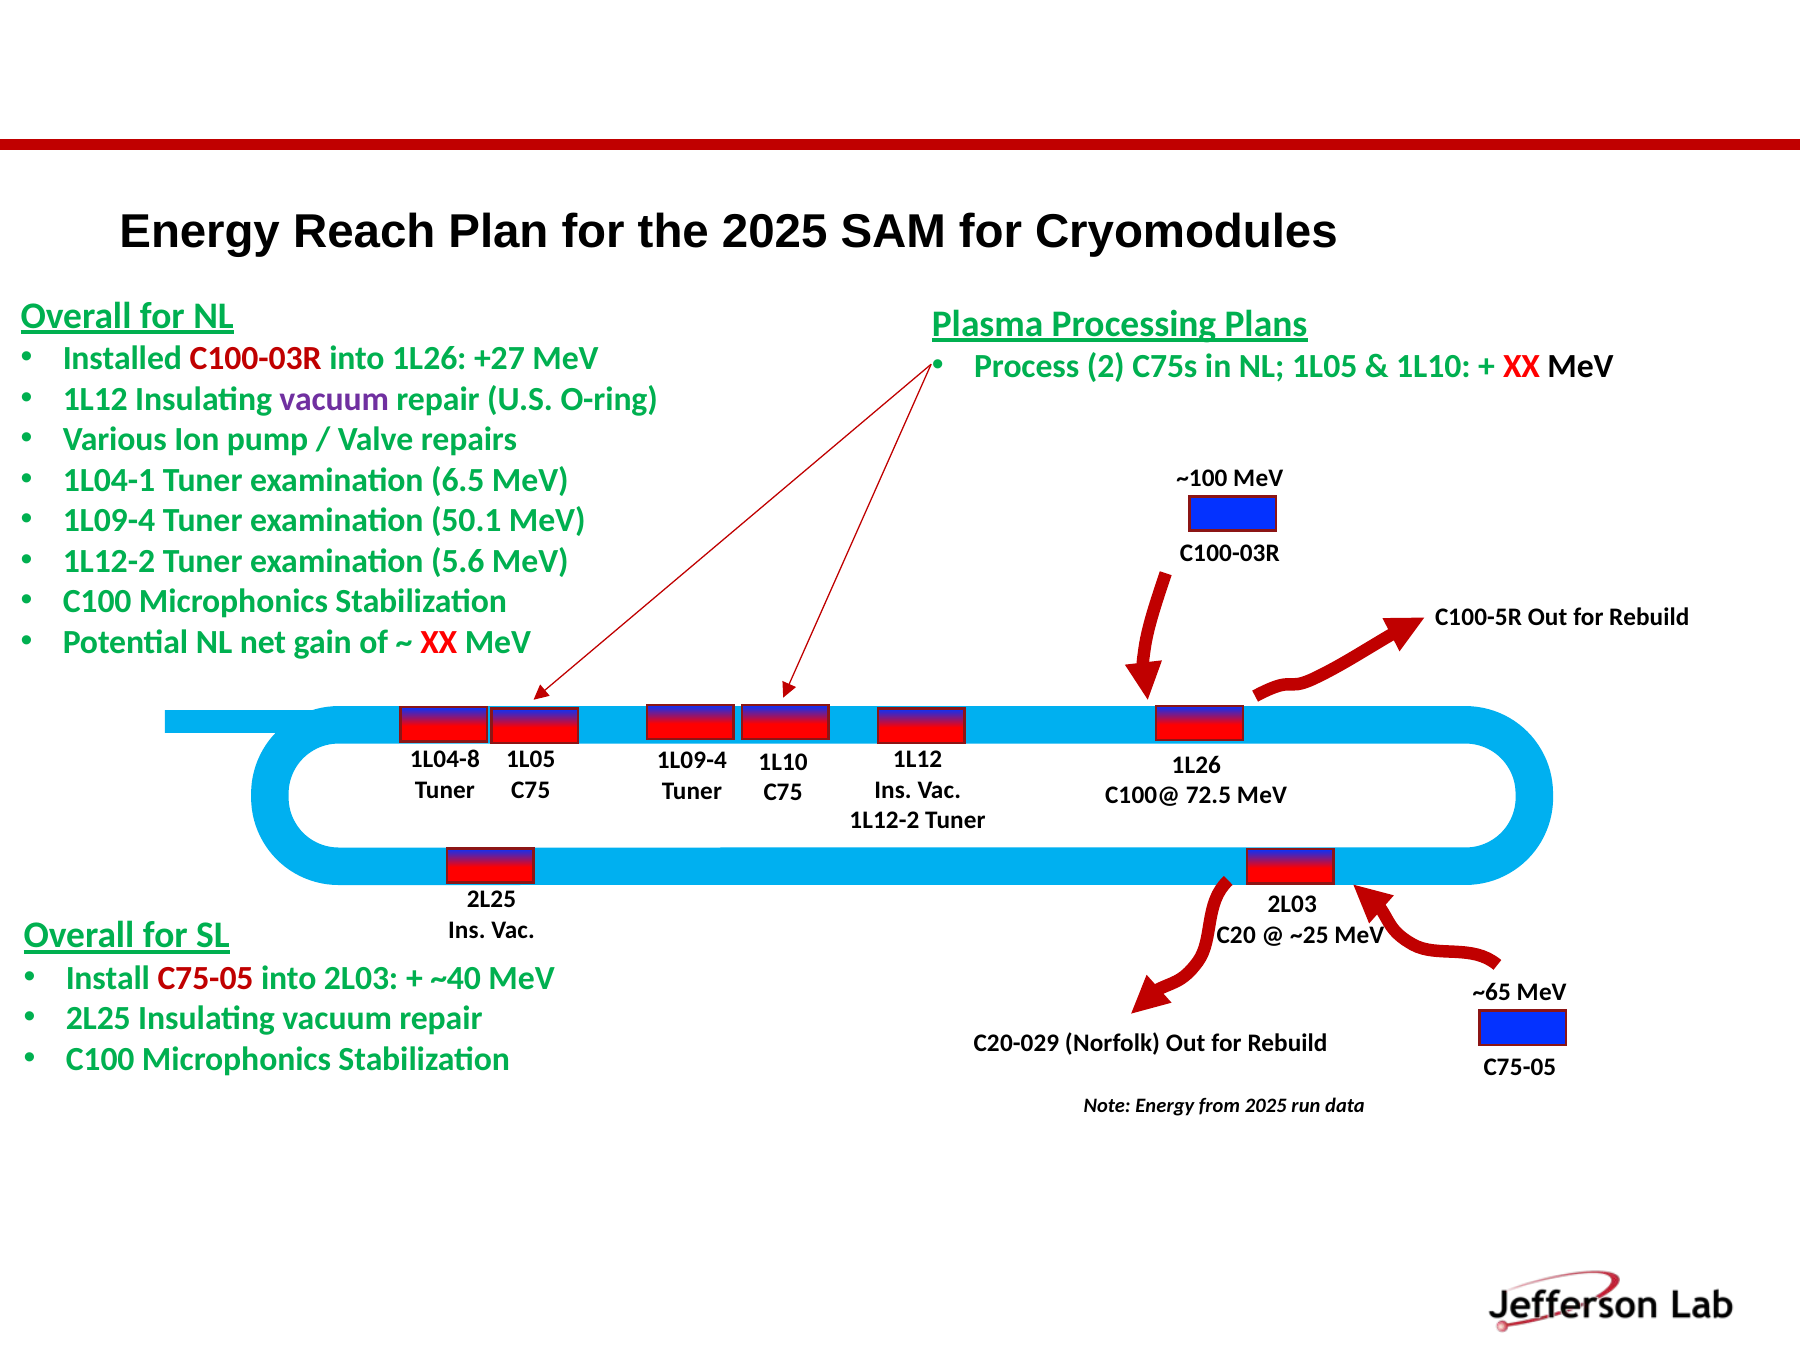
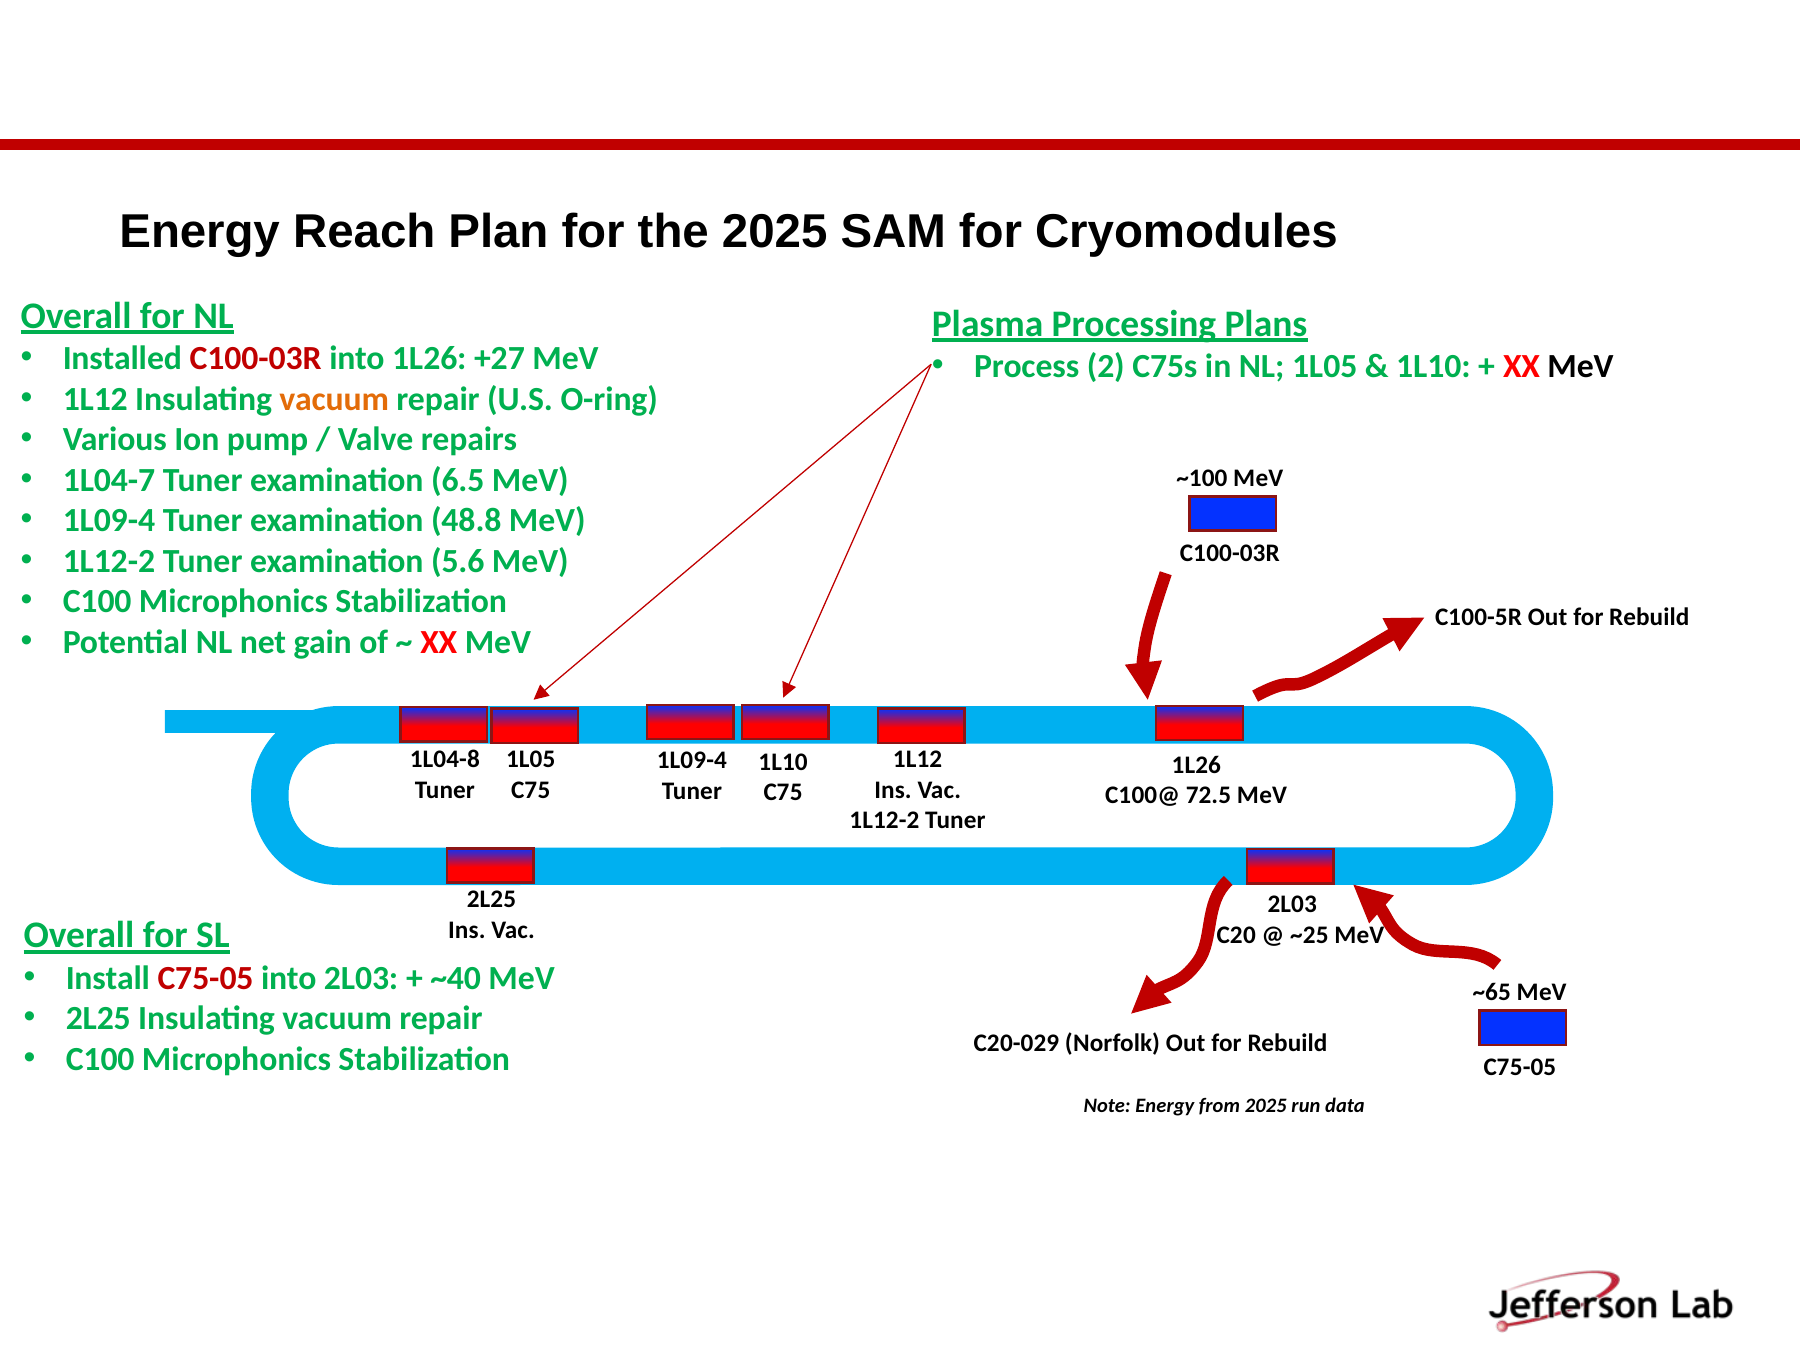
vacuum colour: purple -> orange (334, 399)
1L04-1: 1L04-1 -> 1L04-7 (109, 480)
50.1: 50.1 -> 48.8 (466, 521)
